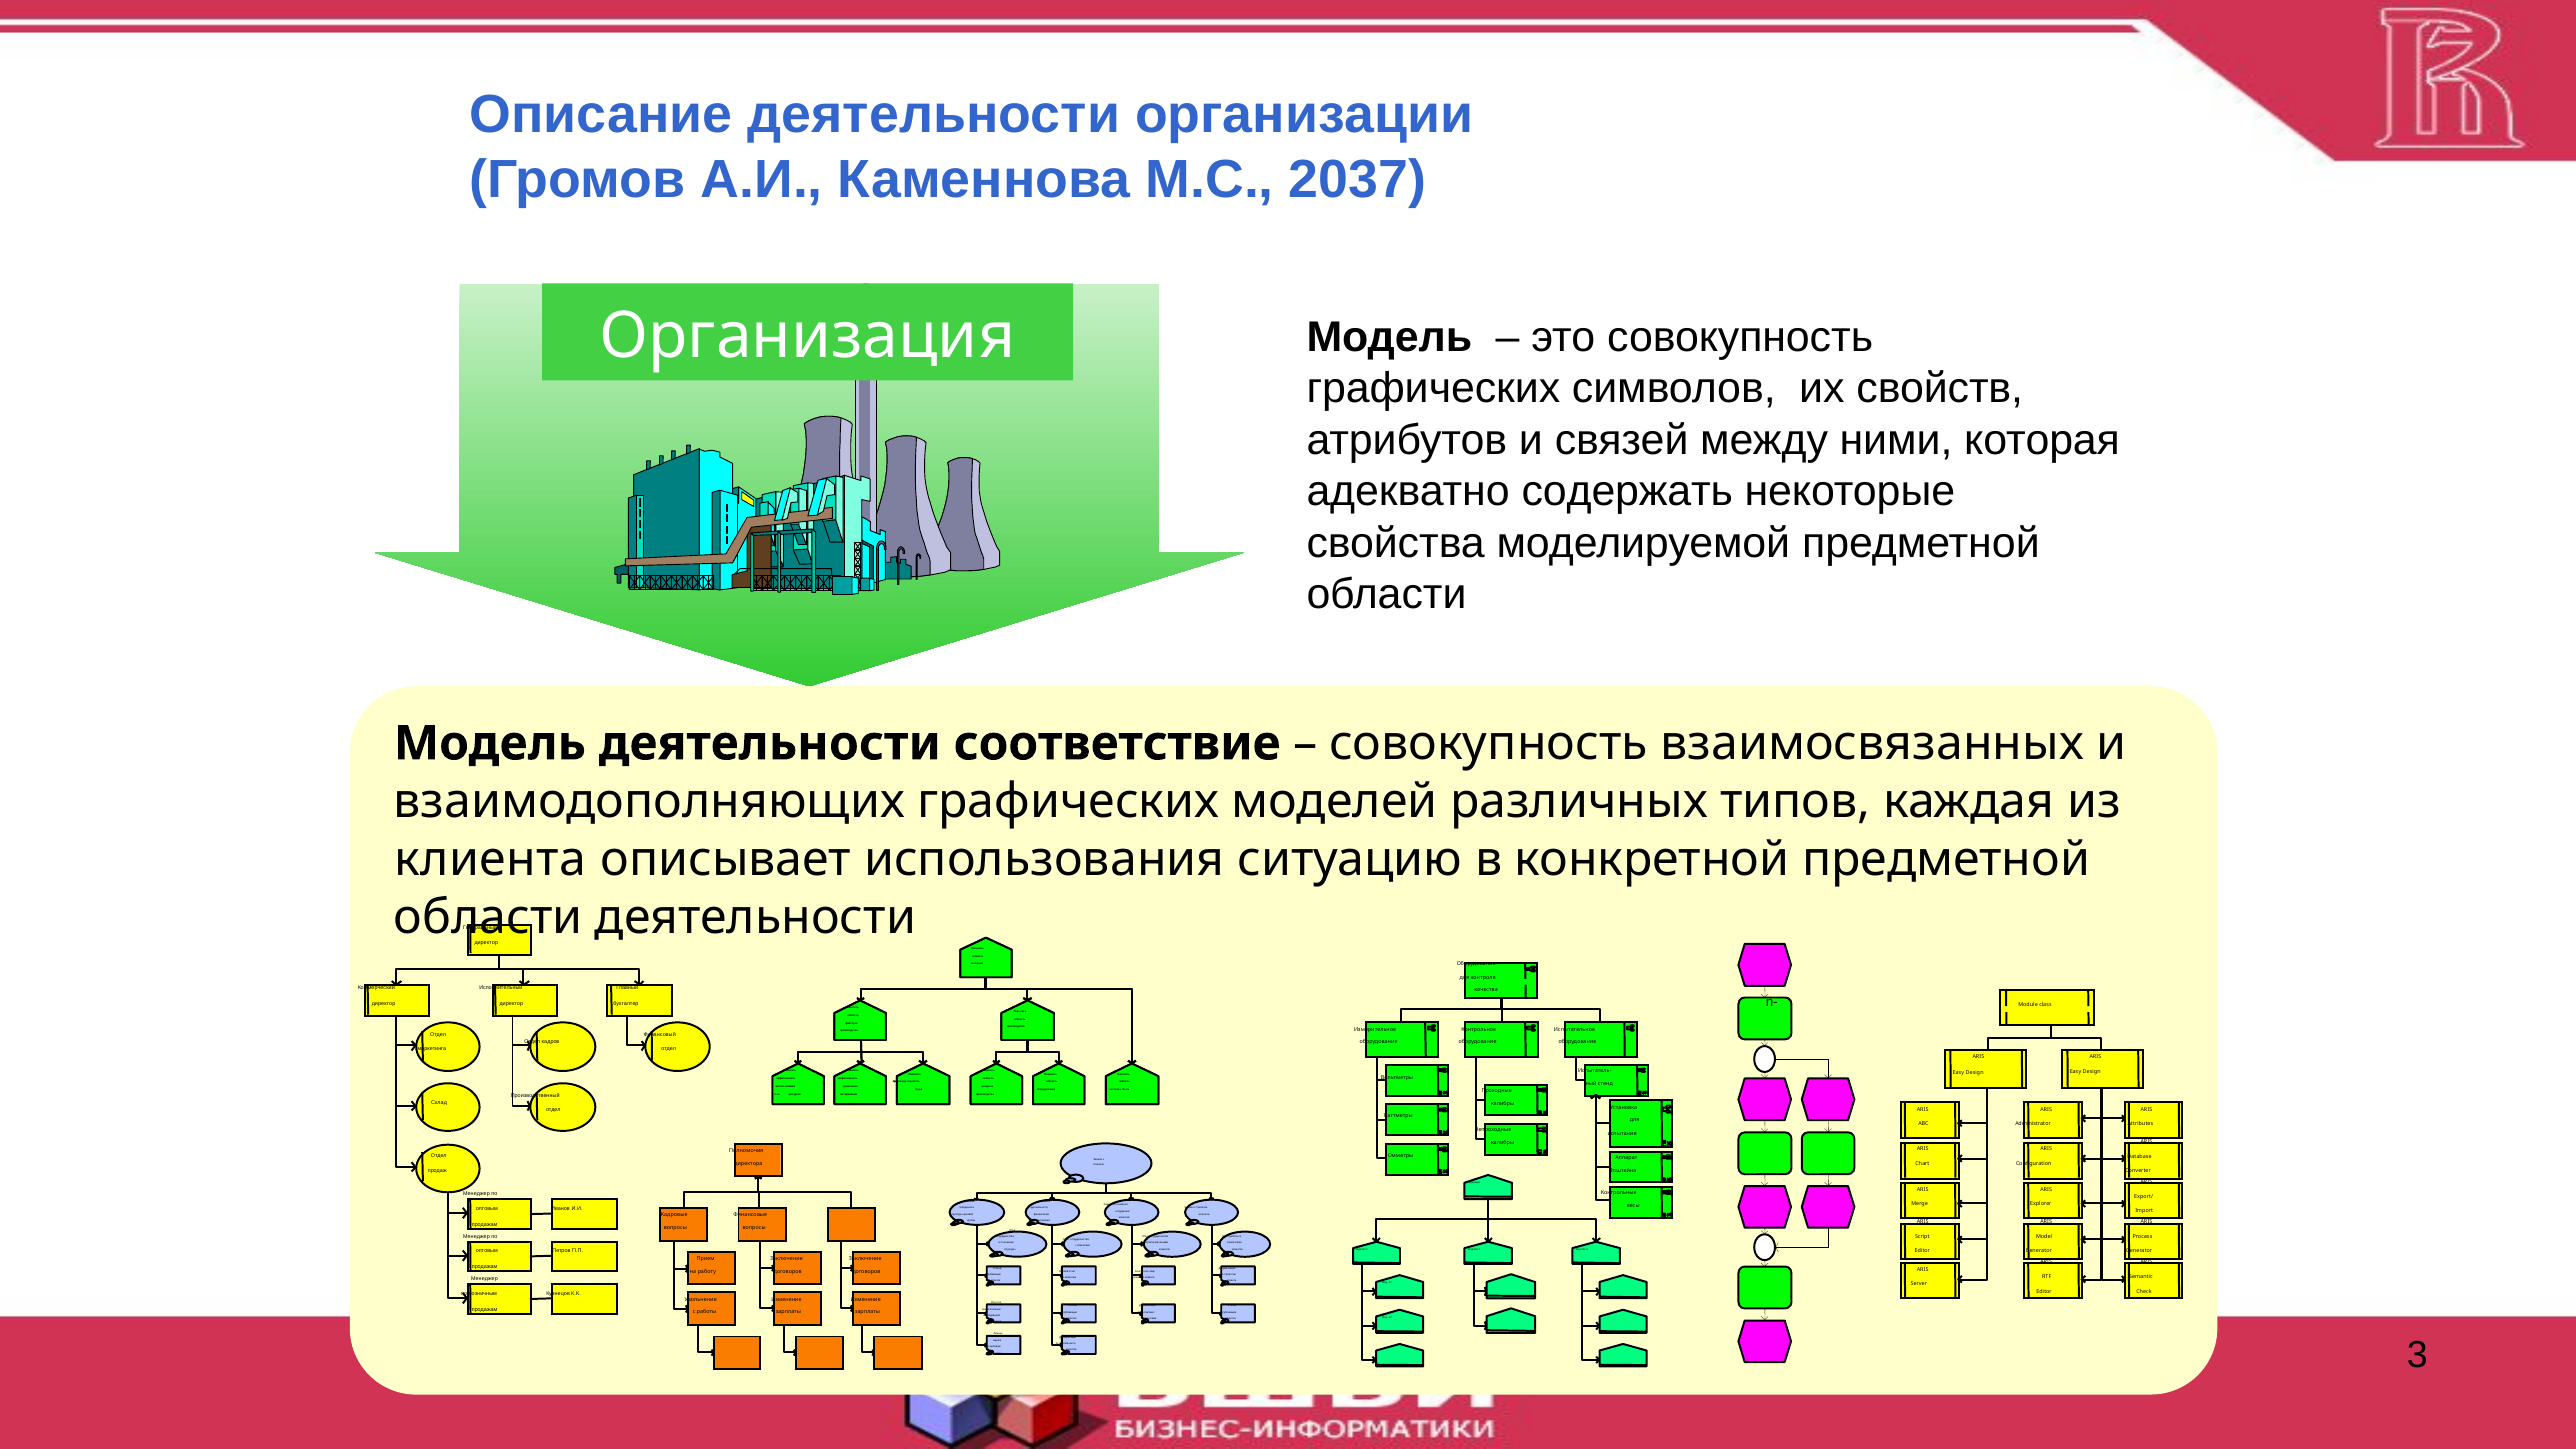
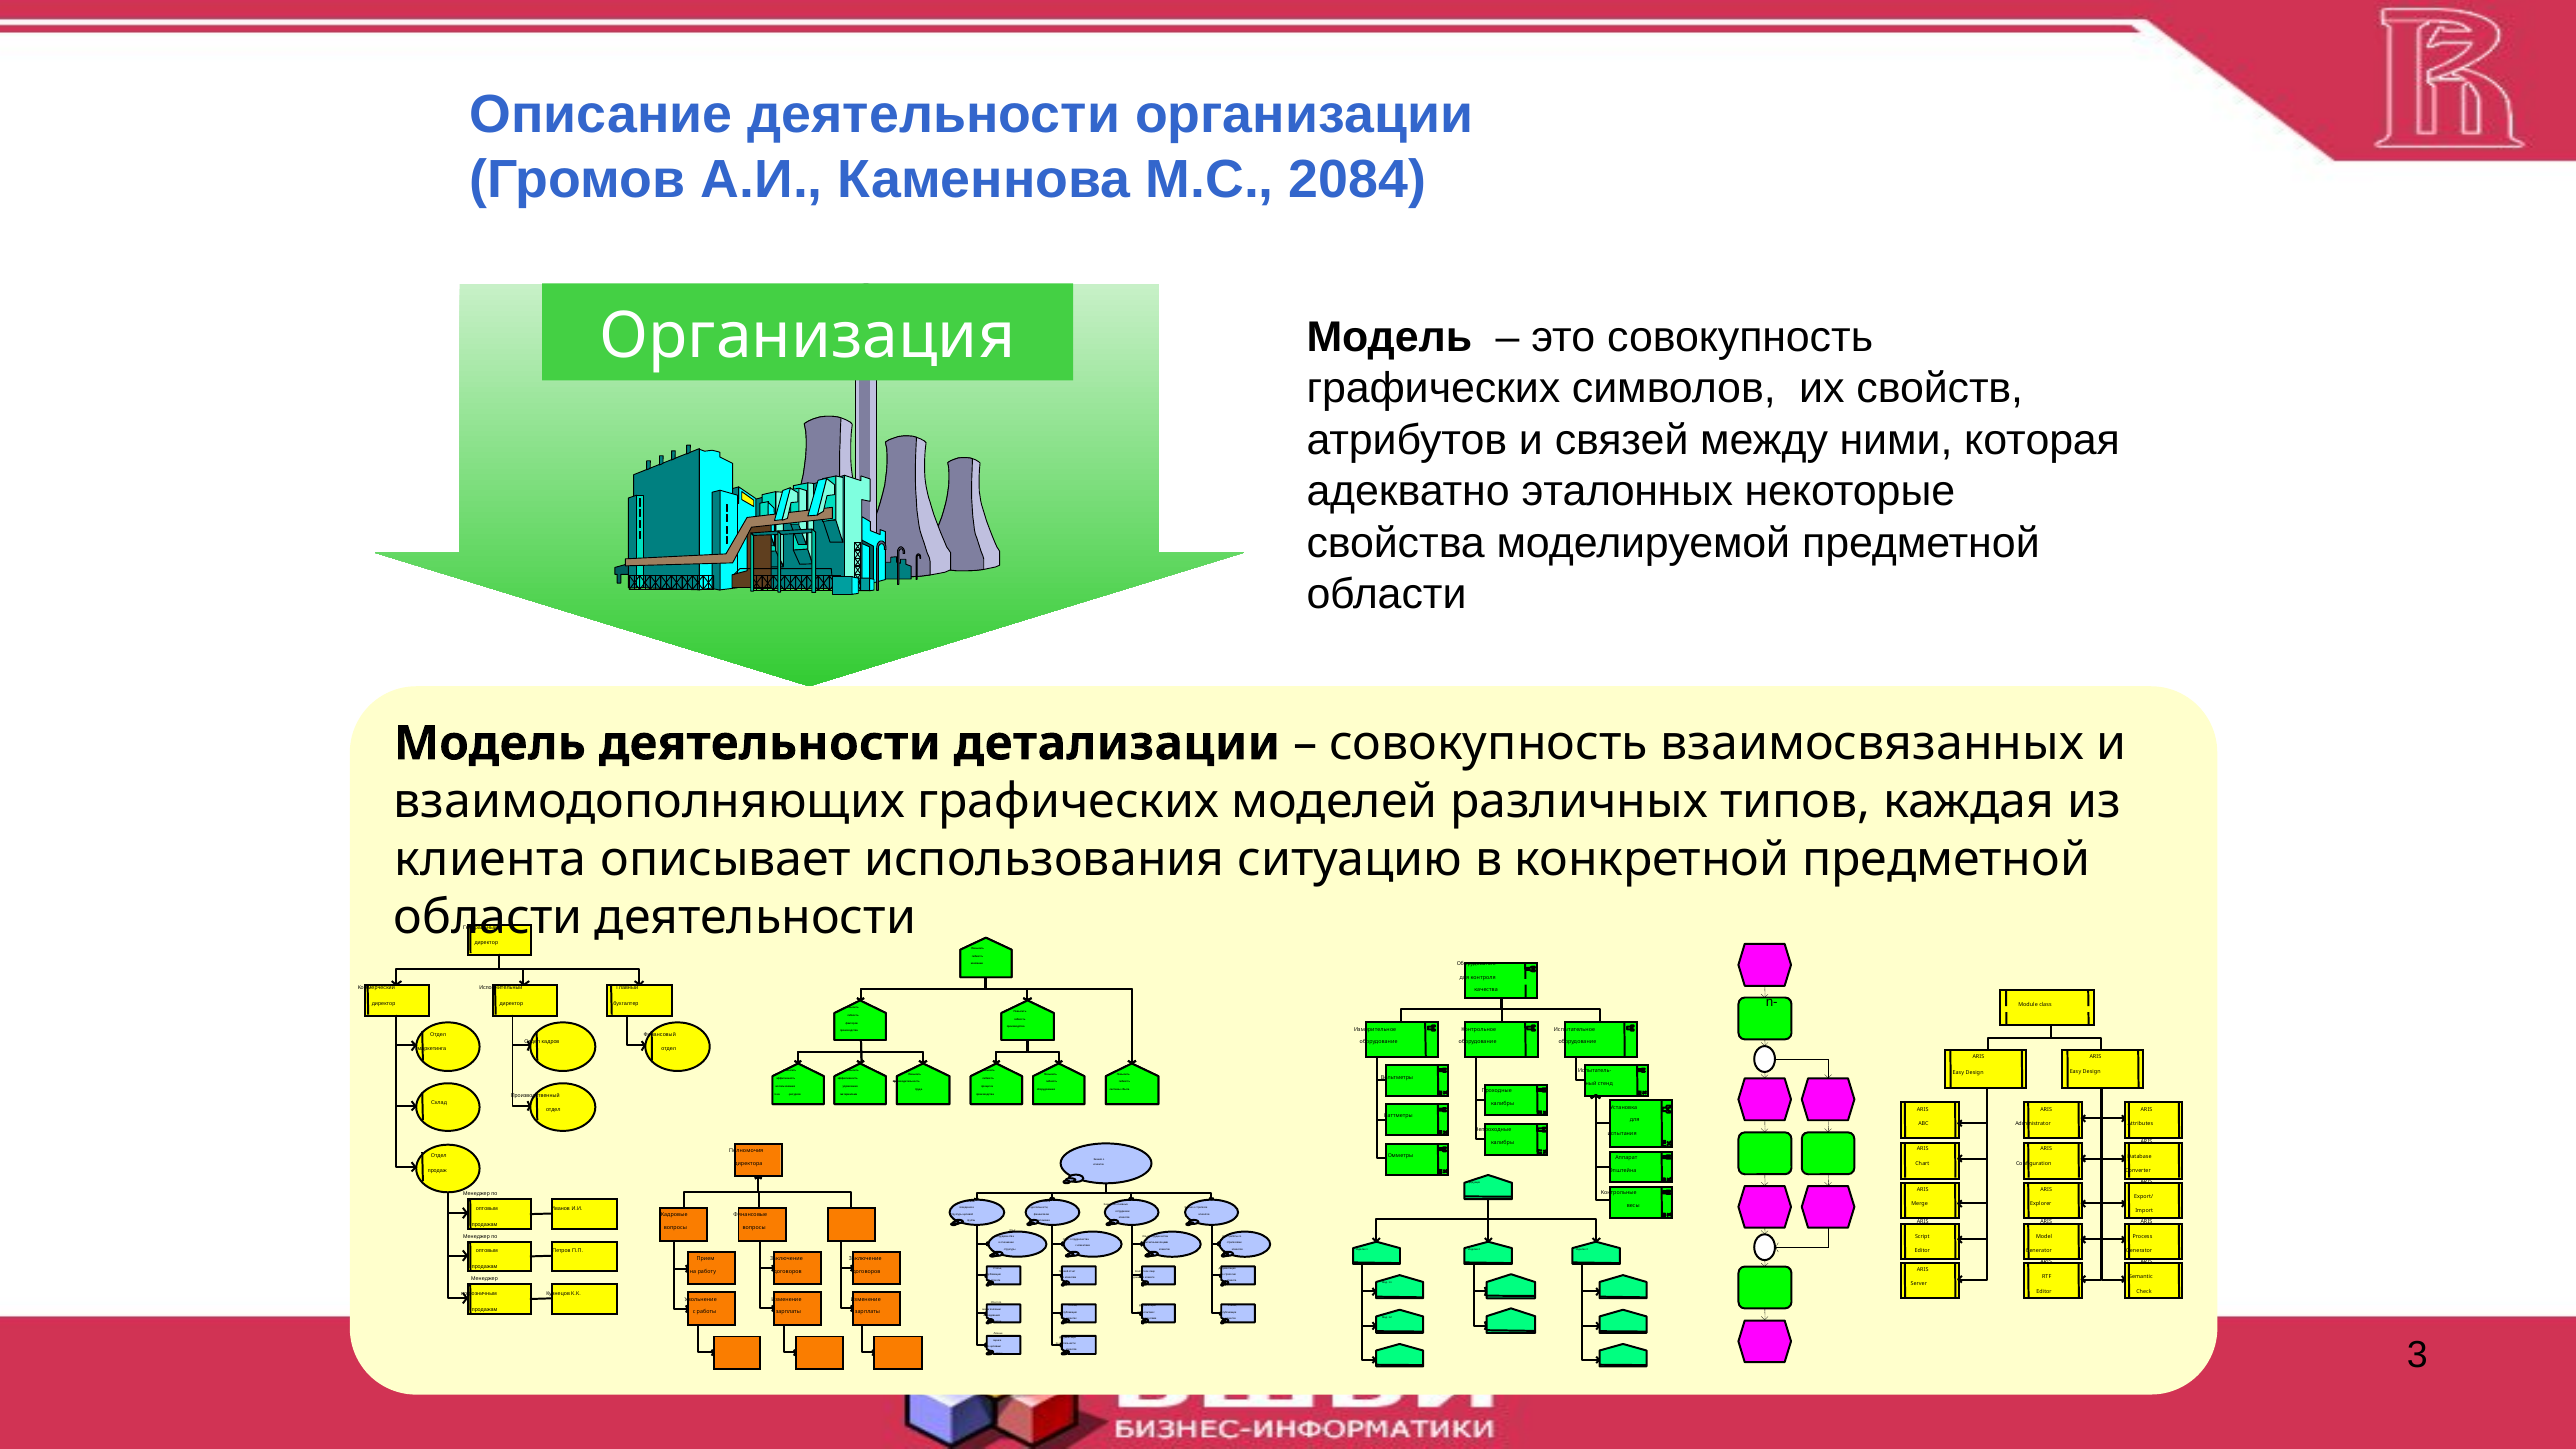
2037: 2037 -> 2084 (1358, 179)
содержать: содержать -> эталонных (1627, 492)
соответствие: соответствие -> детализации (1117, 744)
